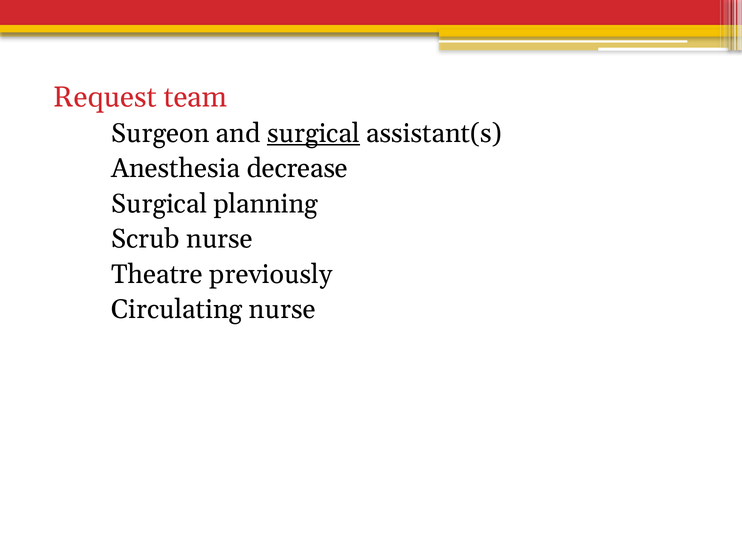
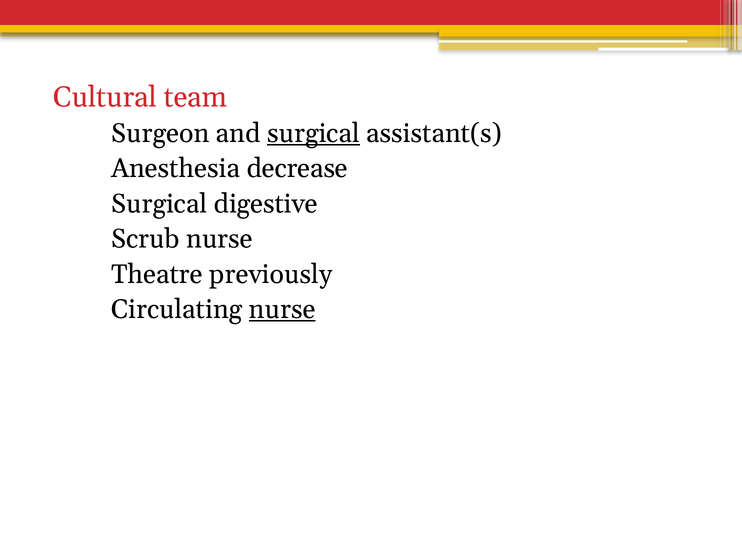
Request: Request -> Cultural (105, 97)
planning: planning -> digestive (266, 204)
nurse underline: none -> present (282, 310)
